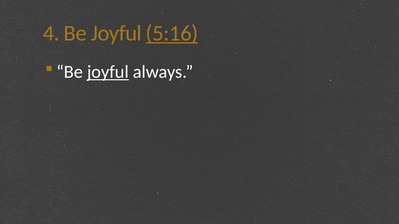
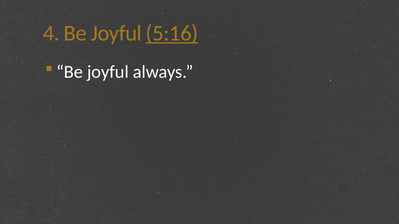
joyful underline: present -> none (108, 72)
